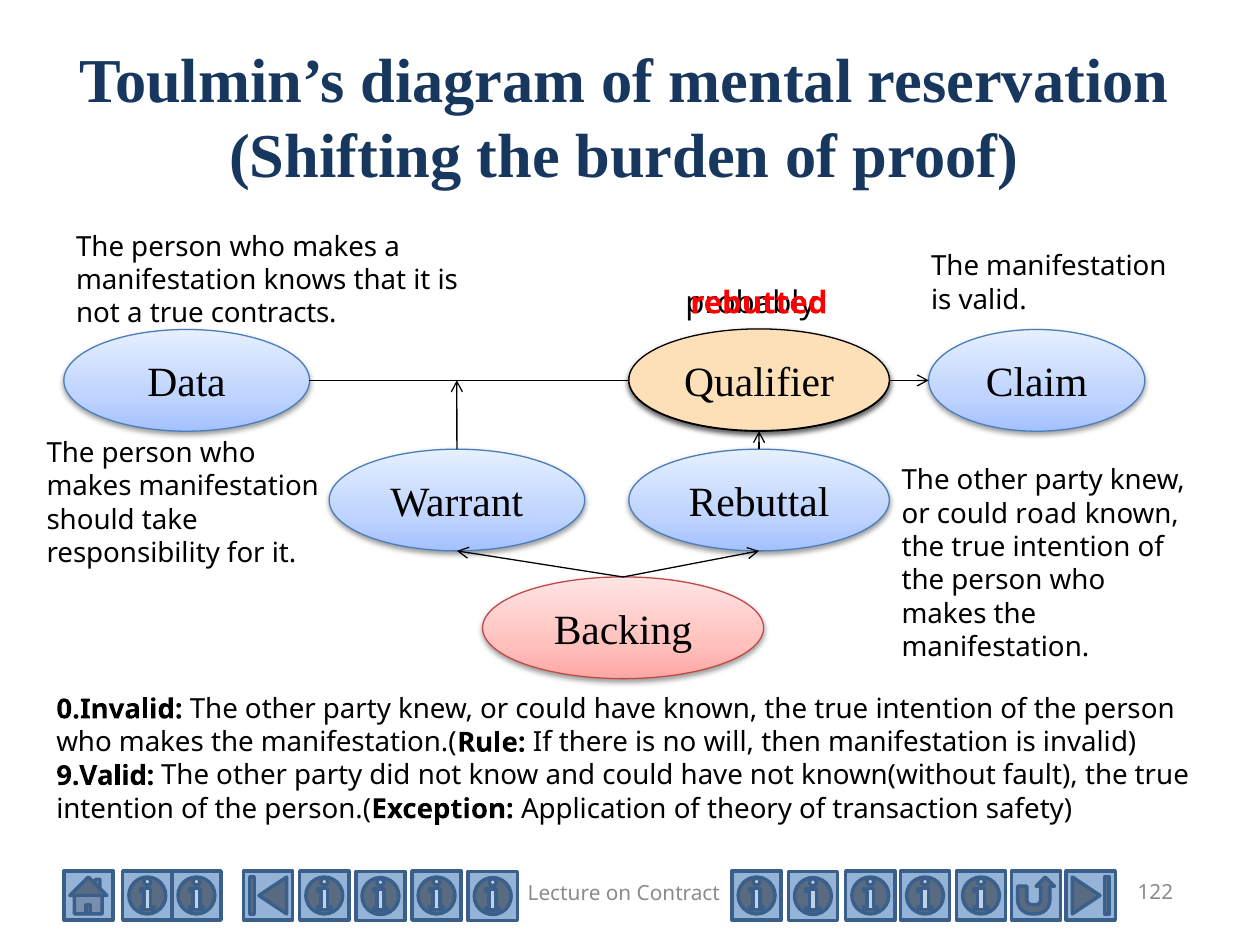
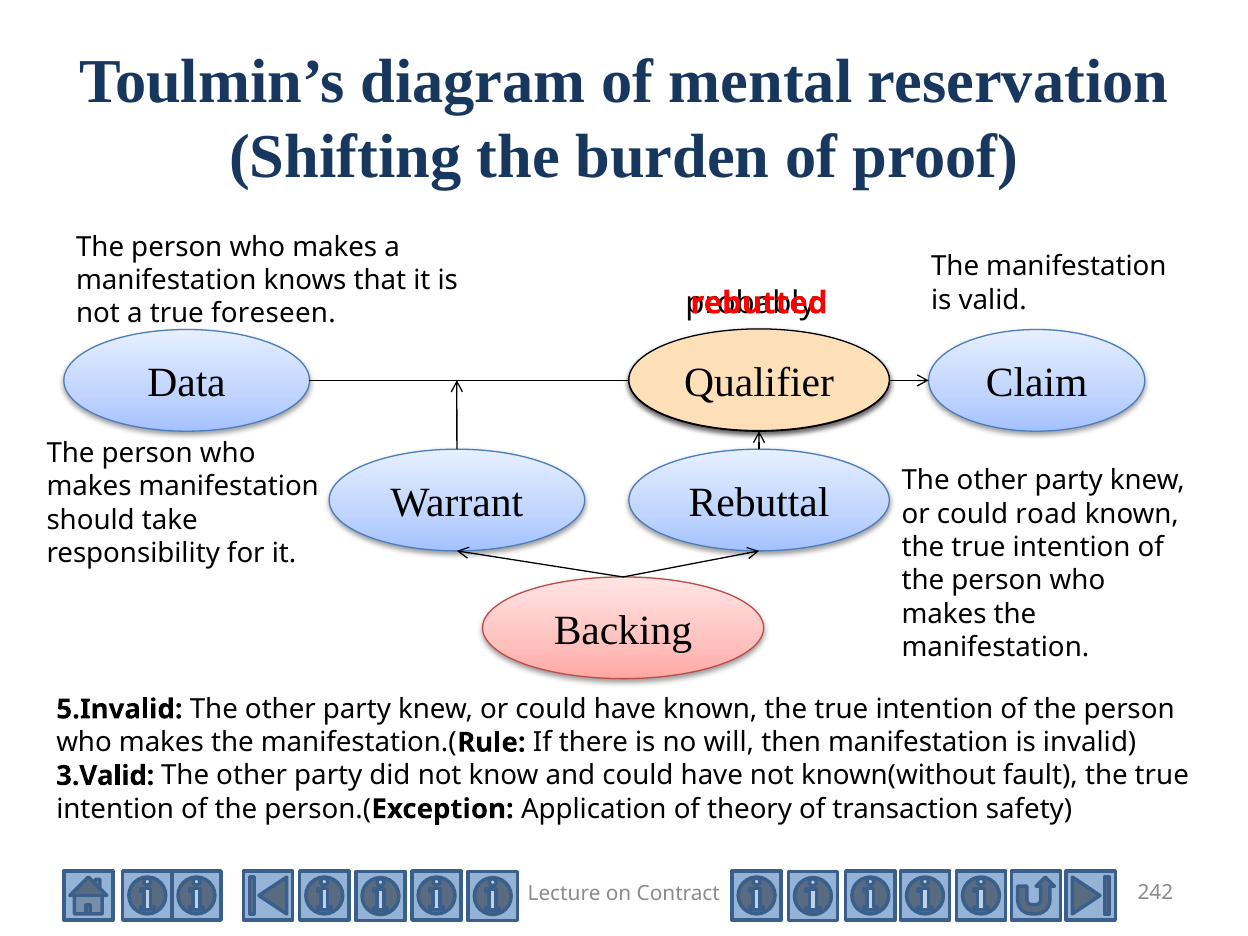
contracts: contracts -> foreseen (273, 314)
0.Invalid: 0.Invalid -> 5.Invalid (119, 709)
9.Valid: 9.Valid -> 3.Valid (105, 776)
122: 122 -> 242 (1155, 892)
